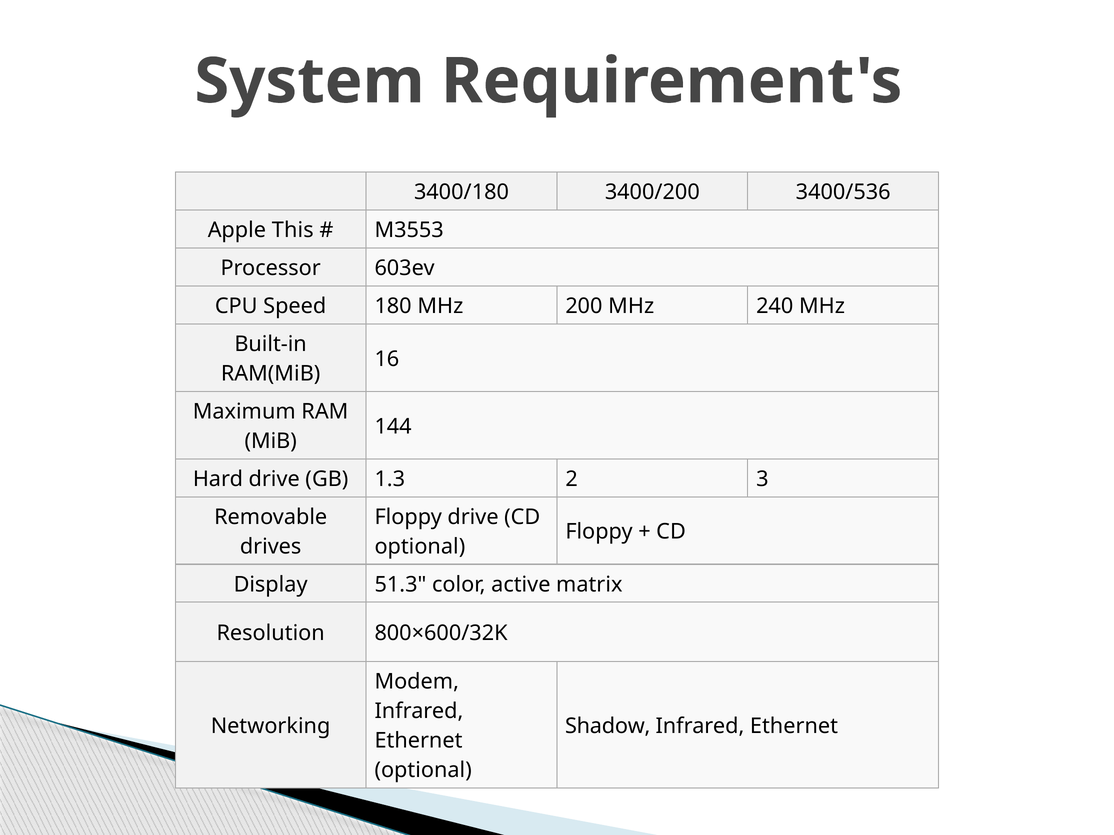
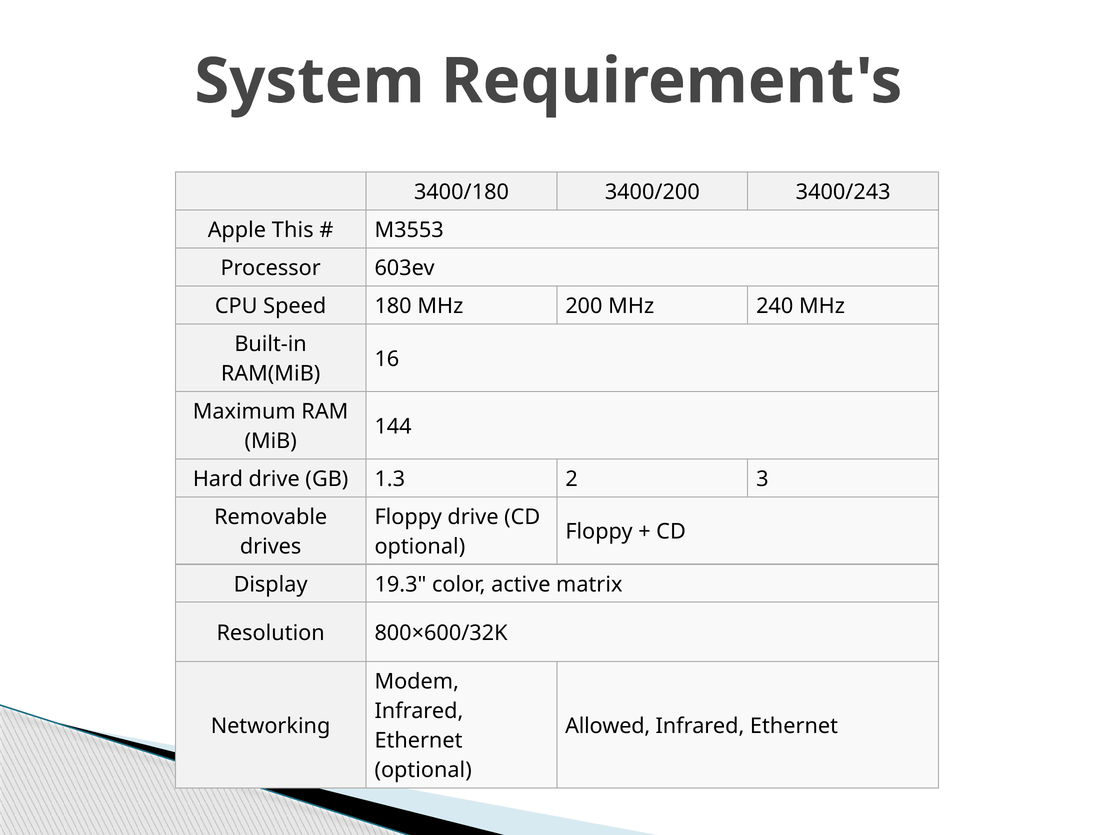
3400/536: 3400/536 -> 3400/243 (843, 192)
51.3: 51.3 -> 19.3 (400, 585)
Shadow: Shadow -> Allowed (608, 726)
